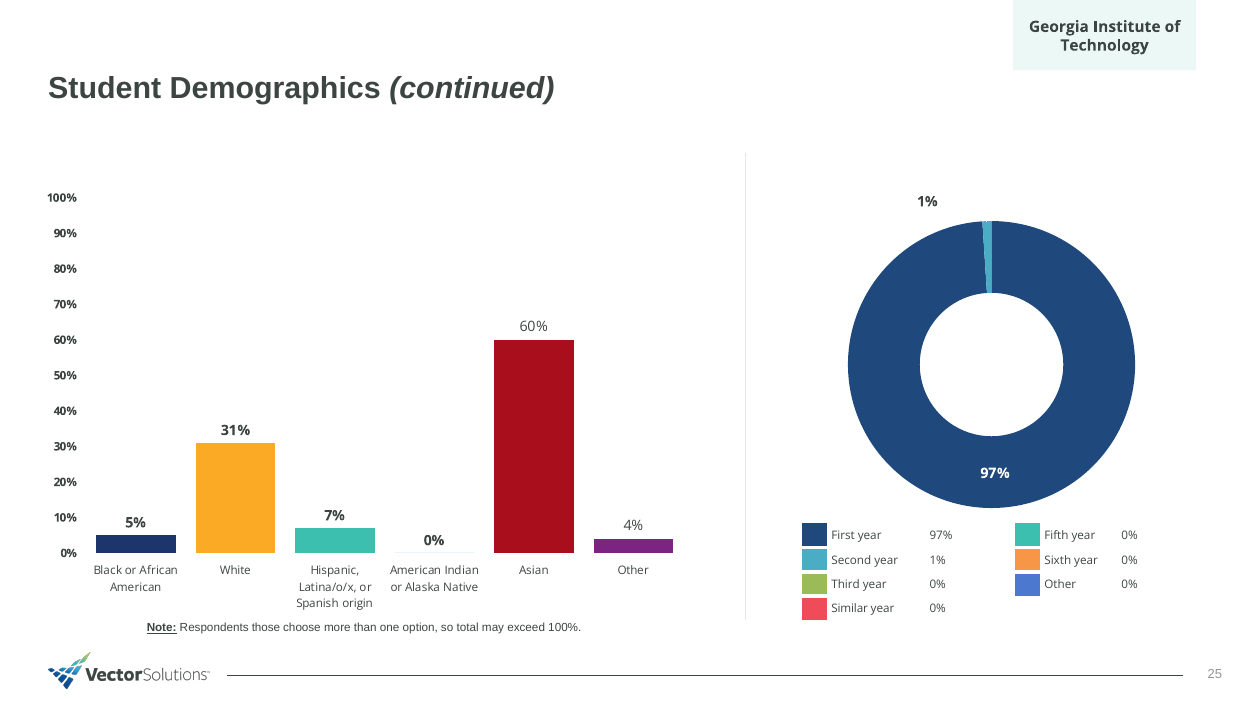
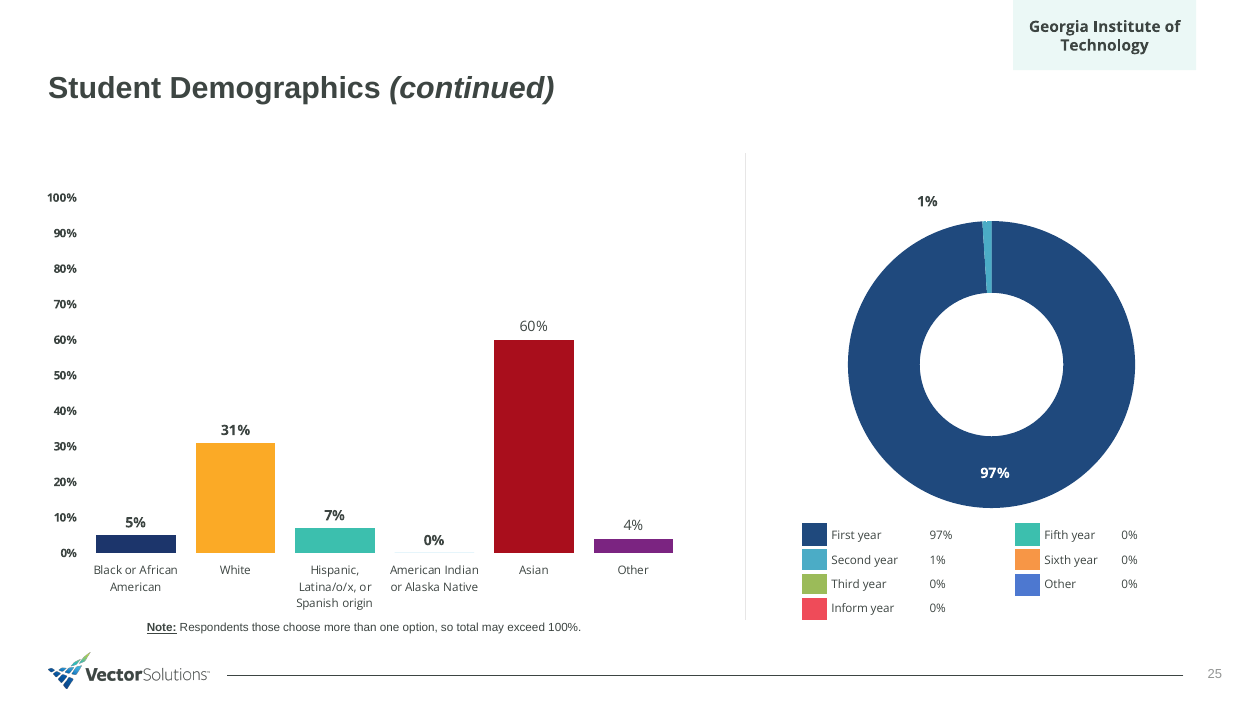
Similar: Similar -> Inform (850, 609)
